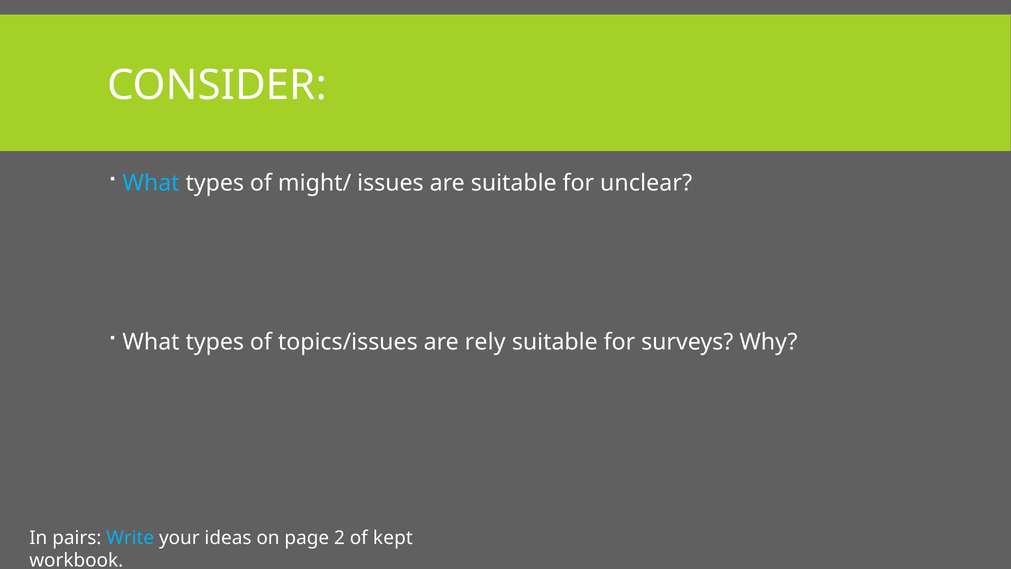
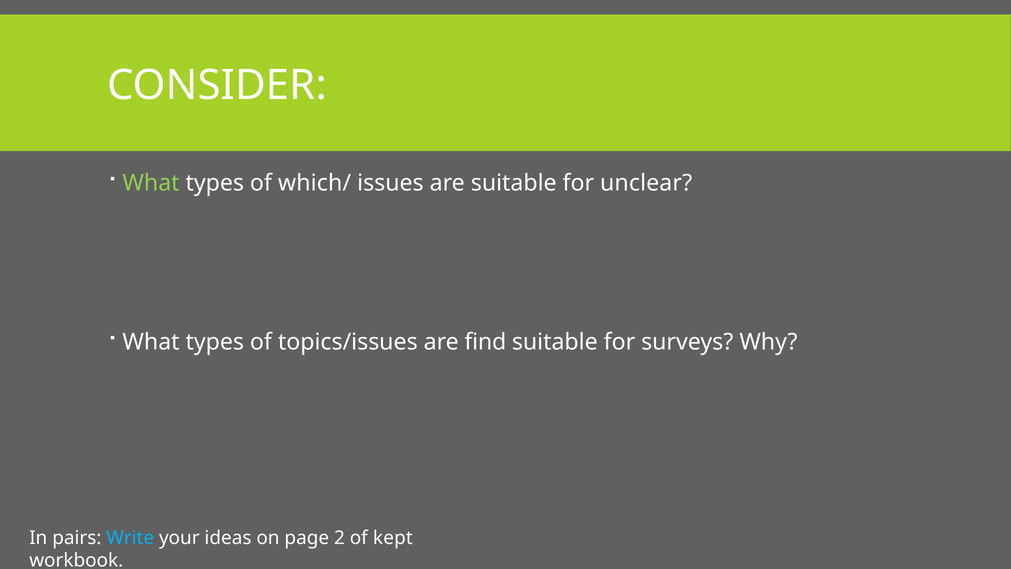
What colour: light blue -> light green (151, 183)
might/: might/ -> which/ (315, 183)
rely: rely -> find (485, 342)
